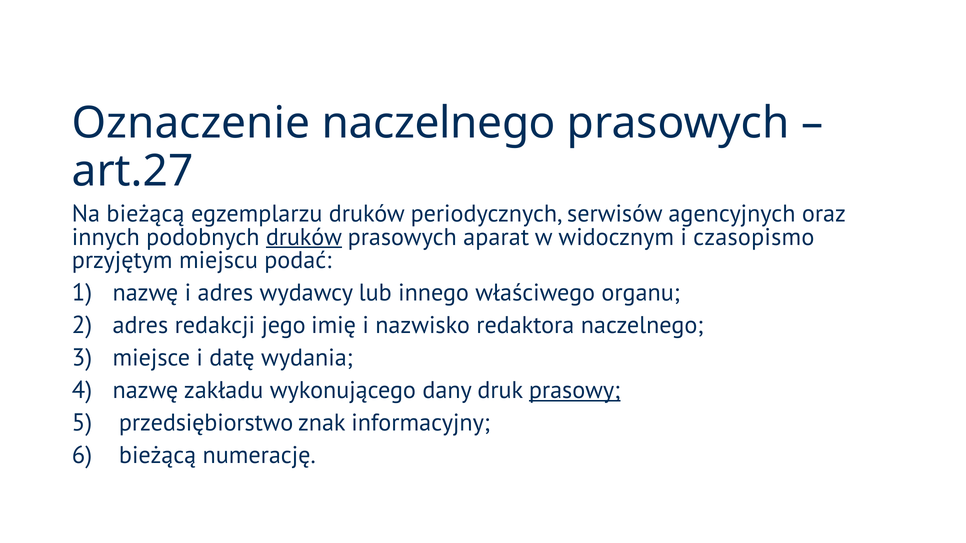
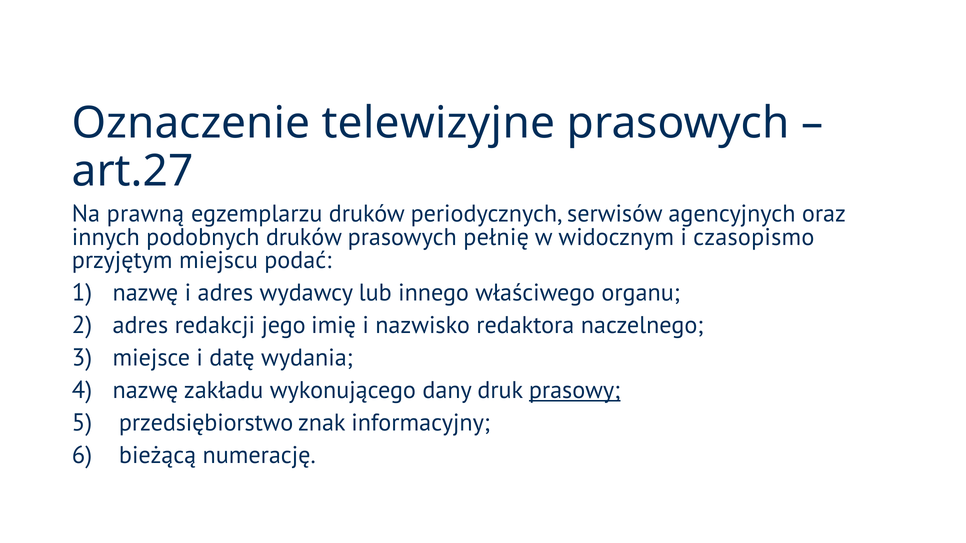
Oznaczenie naczelnego: naczelnego -> telewizyjne (438, 123)
Na bieżącą: bieżącą -> prawną (145, 214)
druków underline: present -> none (304, 237)
aparat: aparat -> pełnię (496, 237)
